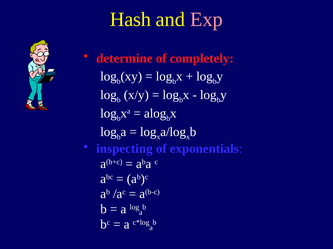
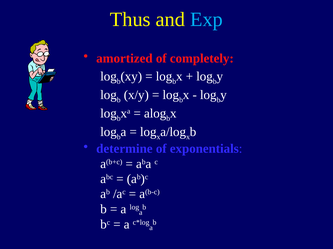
Hash: Hash -> Thus (130, 19)
Exp colour: pink -> light blue (207, 19)
determine: determine -> amortized (124, 59)
inspecting: inspecting -> determine (124, 149)
